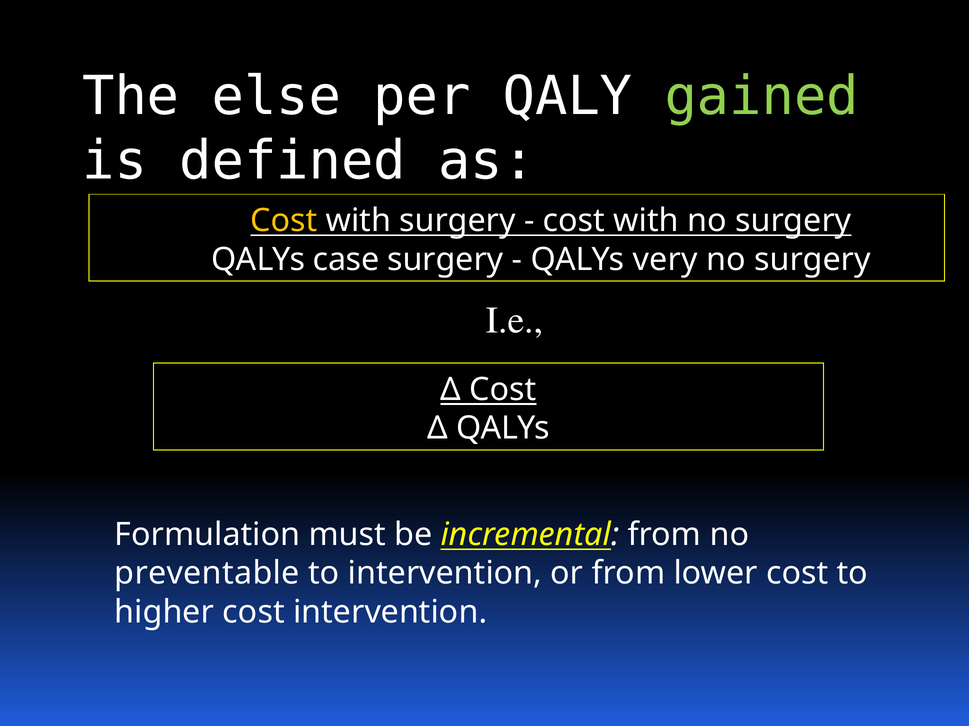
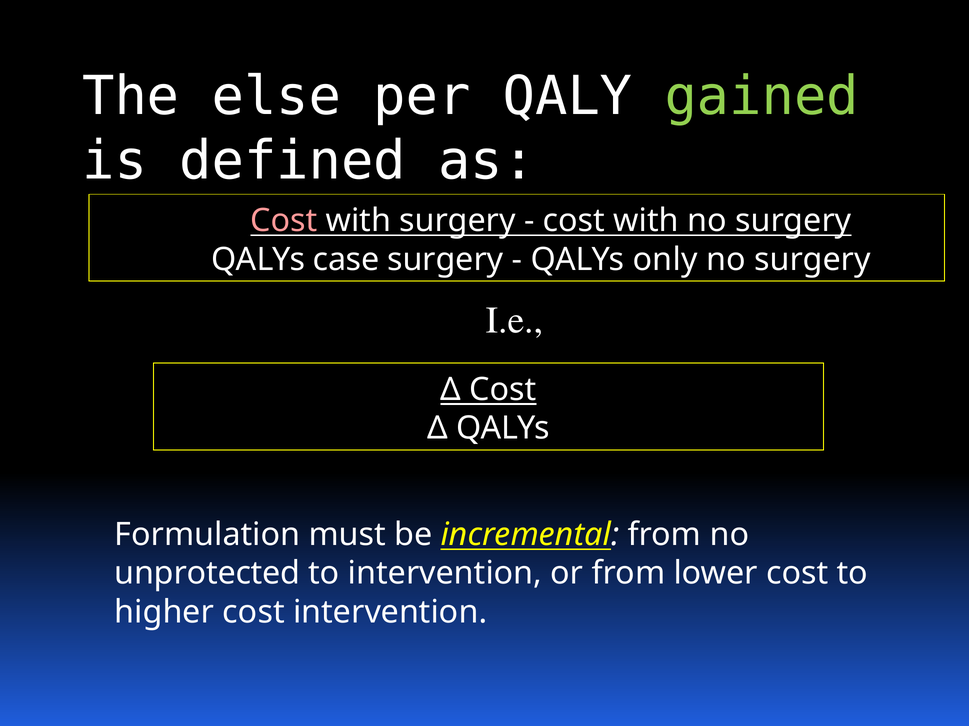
Cost colour: yellow -> pink (284, 221)
very: very -> only (665, 260)
preventable: preventable -> unprotected (207, 574)
